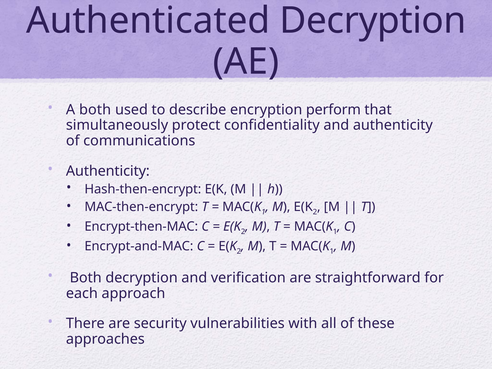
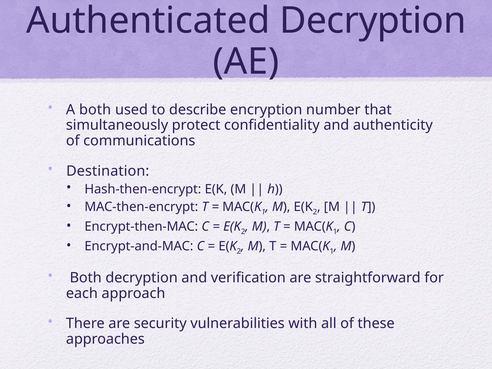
perform: perform -> number (333, 110)
Authenticity: Authenticity -> Destination (108, 171)
